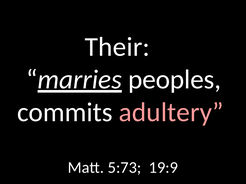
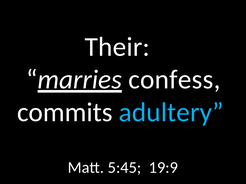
peoples: peoples -> confess (174, 80)
adultery colour: pink -> light blue (171, 113)
5:73: 5:73 -> 5:45 (125, 168)
